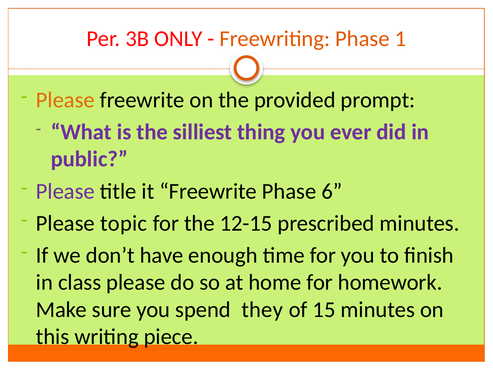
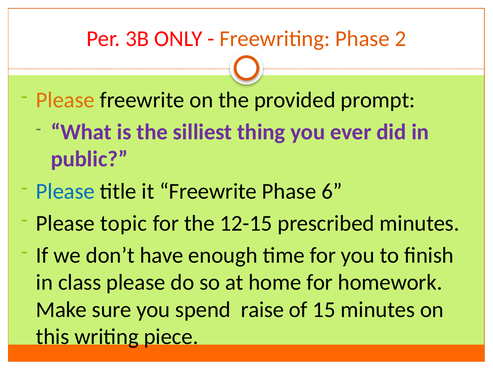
1: 1 -> 2 (400, 39)
Please colour: purple -> blue (65, 191)
they: they -> raise (262, 309)
